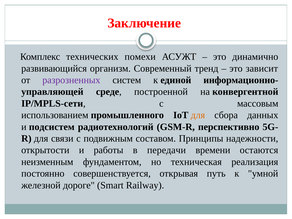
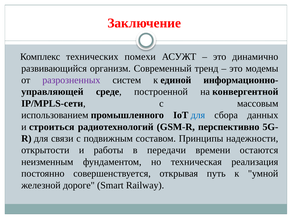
зависит: зависит -> модемы (262, 68)
для colour: orange -> blue (198, 115)
подсистем: подсистем -> строиться (52, 127)
